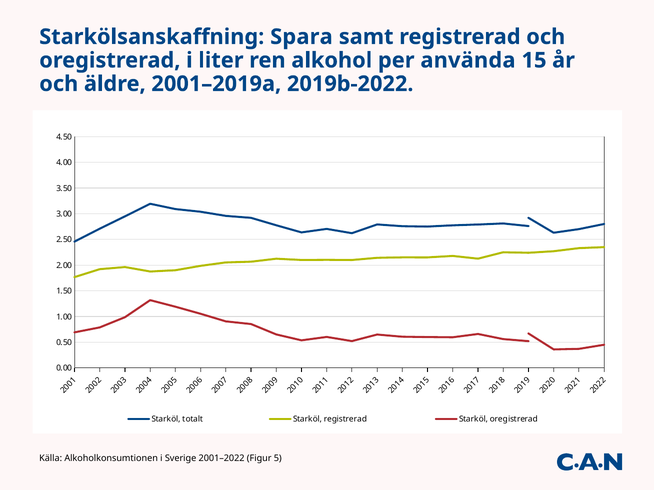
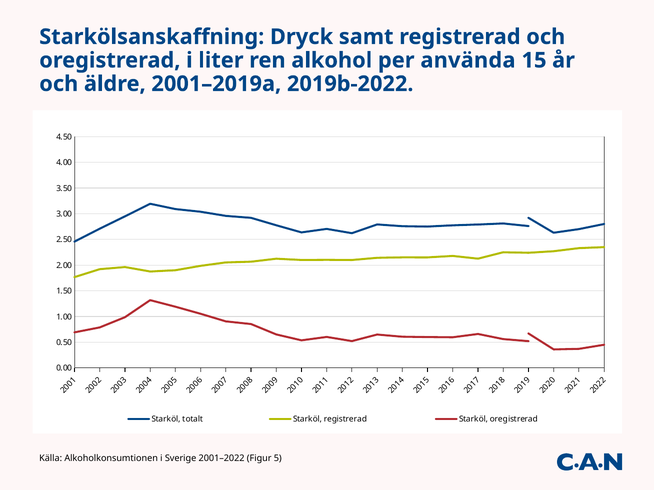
Spara: Spara -> Dryck (302, 37)
